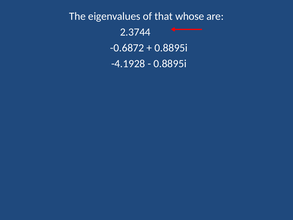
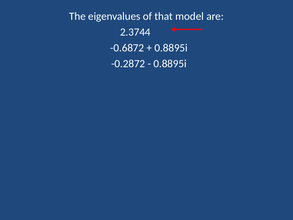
whose: whose -> model (190, 16)
-4.1928: -4.1928 -> -0.2872 (128, 64)
